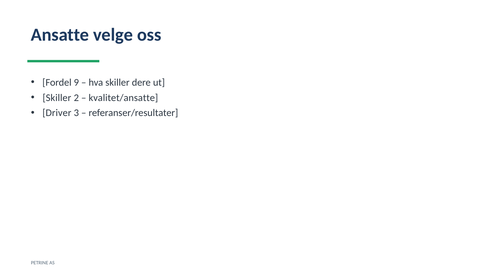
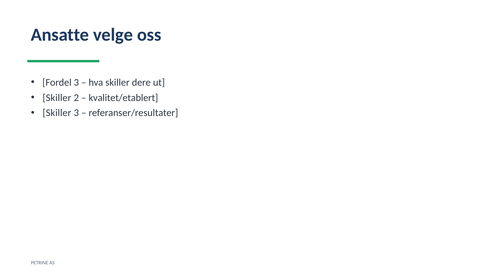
Fordel 9: 9 -> 3 (76, 82)
kvalitet/ansatte: kvalitet/ansatte -> kvalitet/etablert (123, 98)
Driver: Driver -> Skiller (57, 113)
